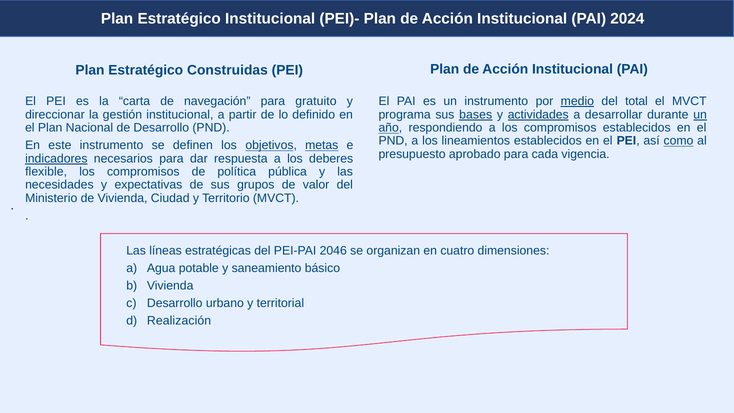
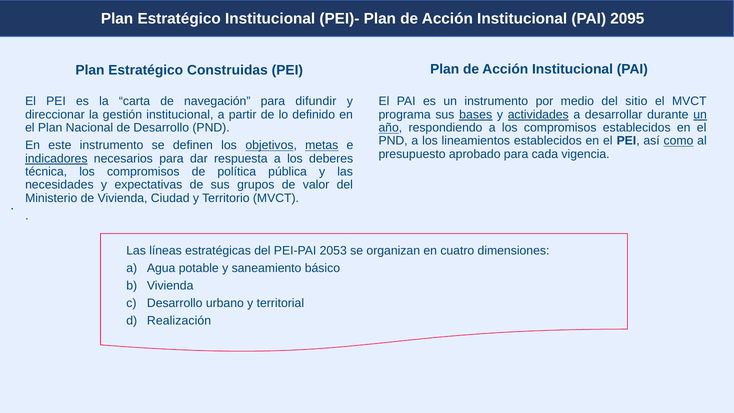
2024: 2024 -> 2095 (627, 19)
medio underline: present -> none (577, 101)
total: total -> sitio (636, 101)
gratuito: gratuito -> difundir (316, 101)
flexible: flexible -> técnica (46, 172)
2046: 2046 -> 2053 (333, 251)
